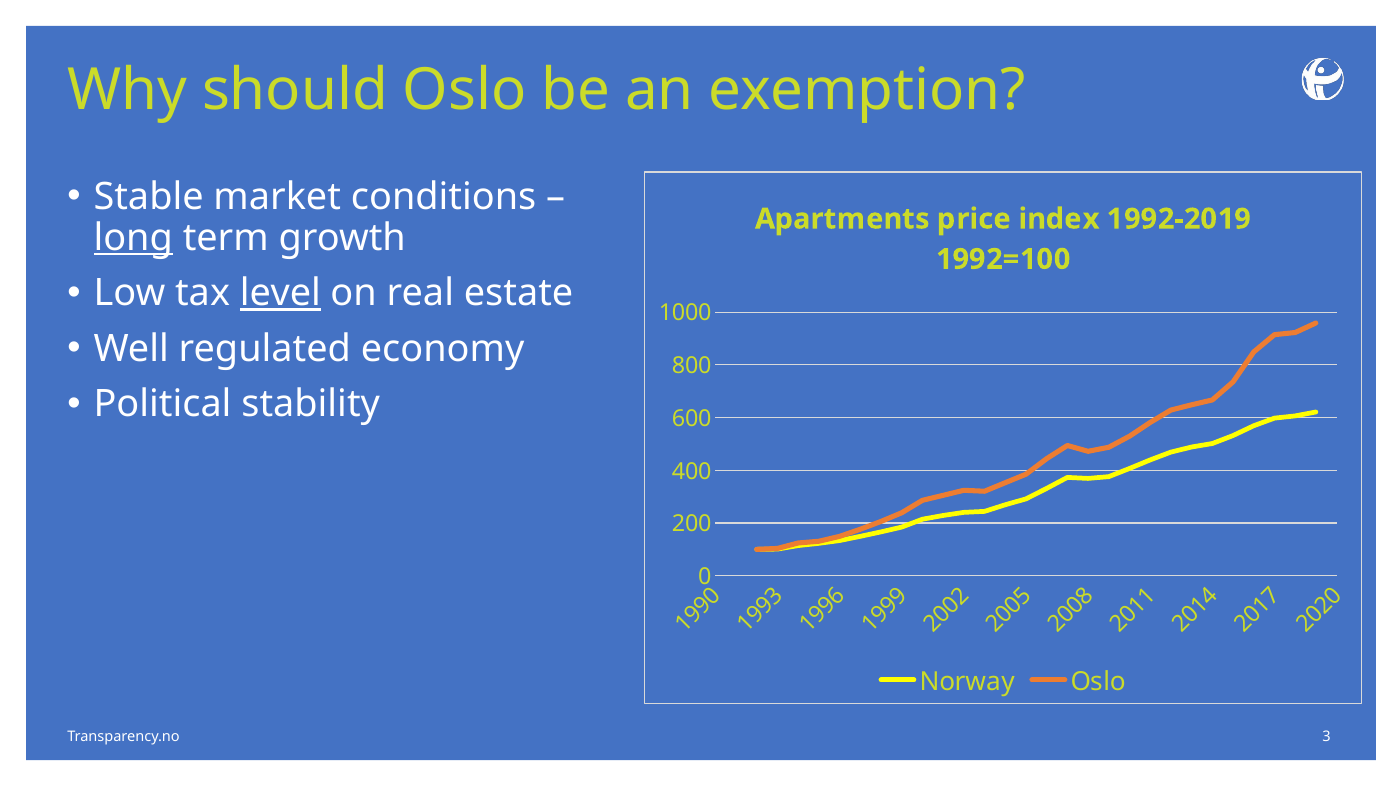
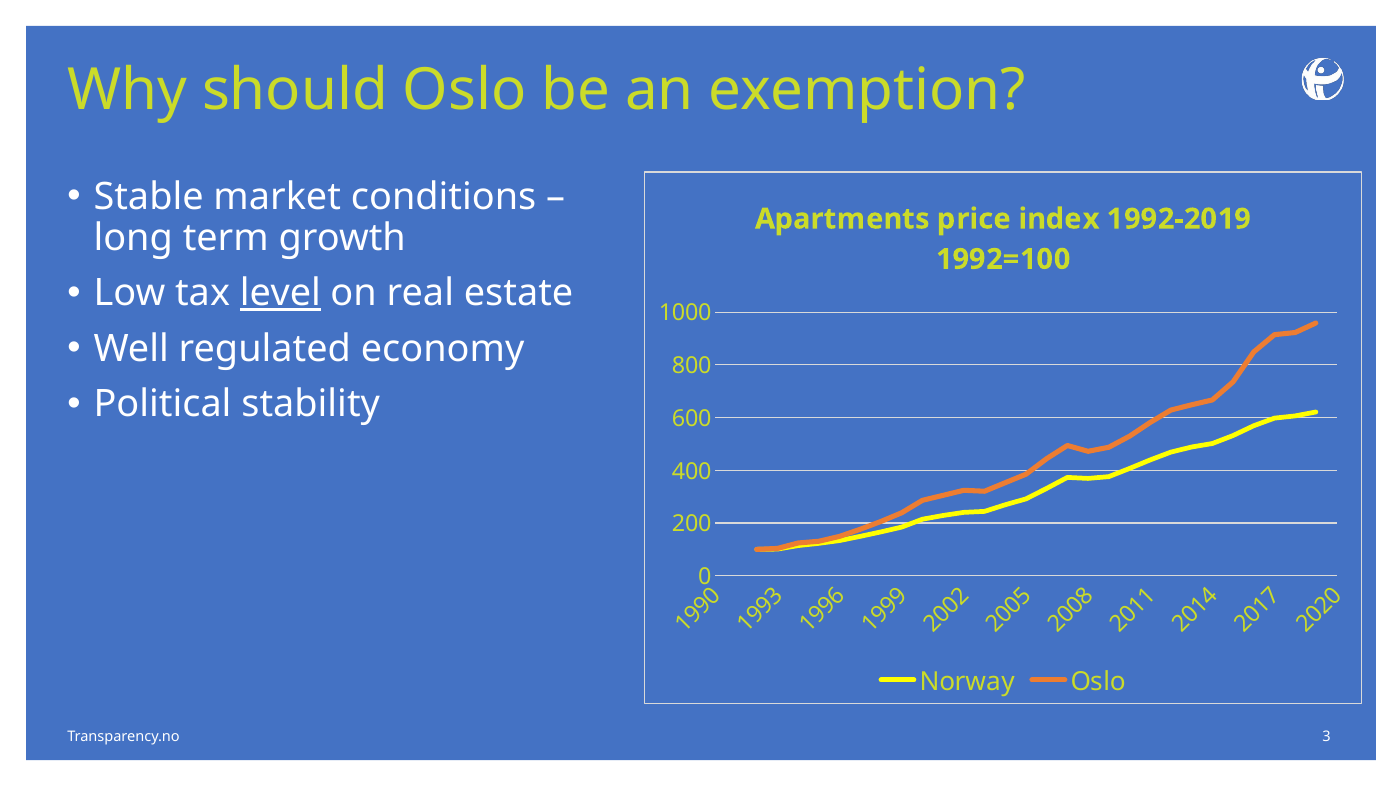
long underline: present -> none (133, 238)
